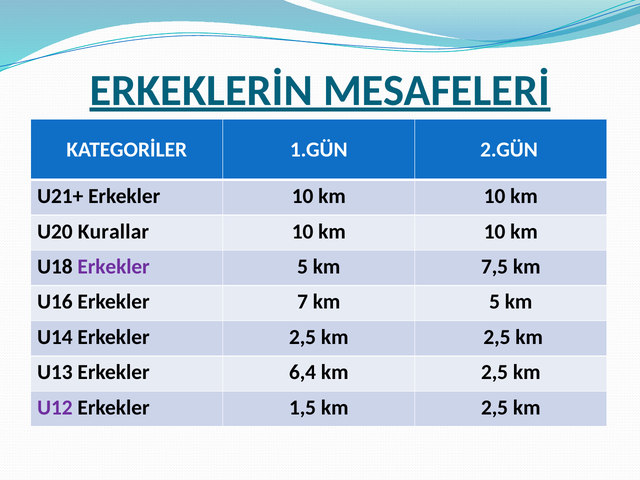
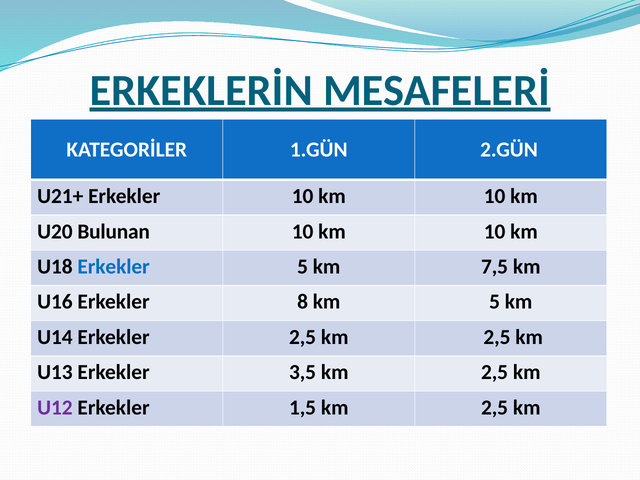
Kurallar: Kurallar -> Bulunan (114, 231)
Erkekler colour: purple -> blue (114, 267)
7: 7 -> 8 (303, 302)
6,4: 6,4 -> 3,5 (303, 372)
